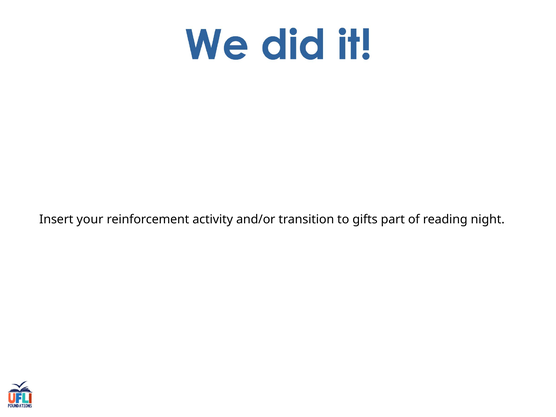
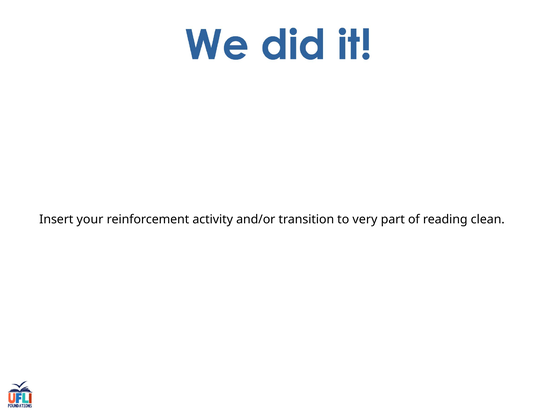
gifts: gifts -> very (365, 220)
night: night -> clean (488, 220)
